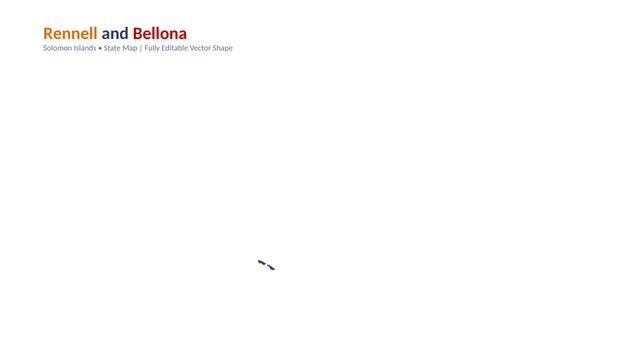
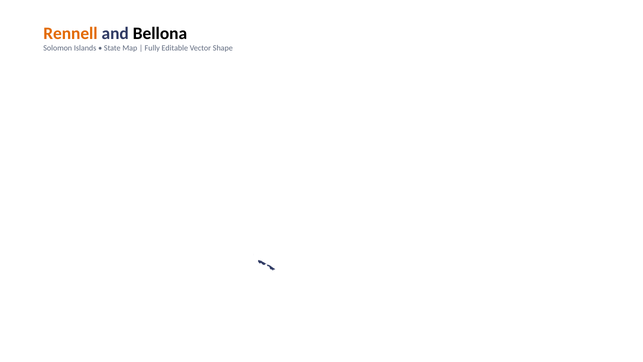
Bellona colour: red -> black (160, 33)
